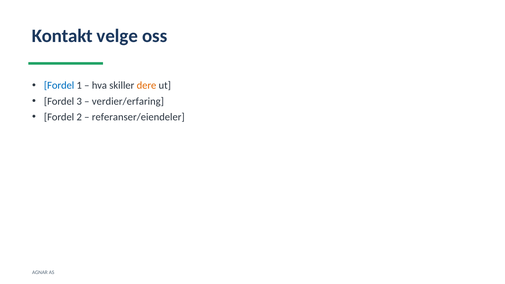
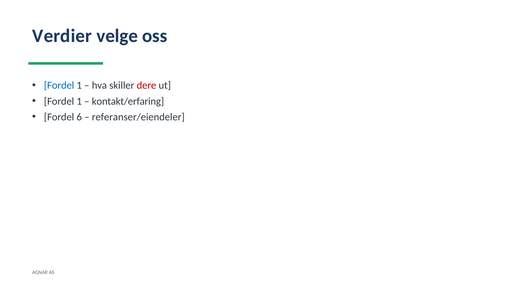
Kontakt: Kontakt -> Verdier (62, 36)
dere colour: orange -> red (147, 86)
3: 3 -> 1 (79, 101)
verdier/erfaring: verdier/erfaring -> kontakt/erfaring (128, 101)
2: 2 -> 6 (79, 117)
